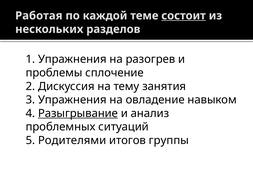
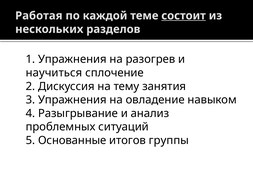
проблемы: проблемы -> научиться (54, 73)
Разыгрывание underline: present -> none (78, 113)
Родителями: Родителями -> Основанные (72, 140)
